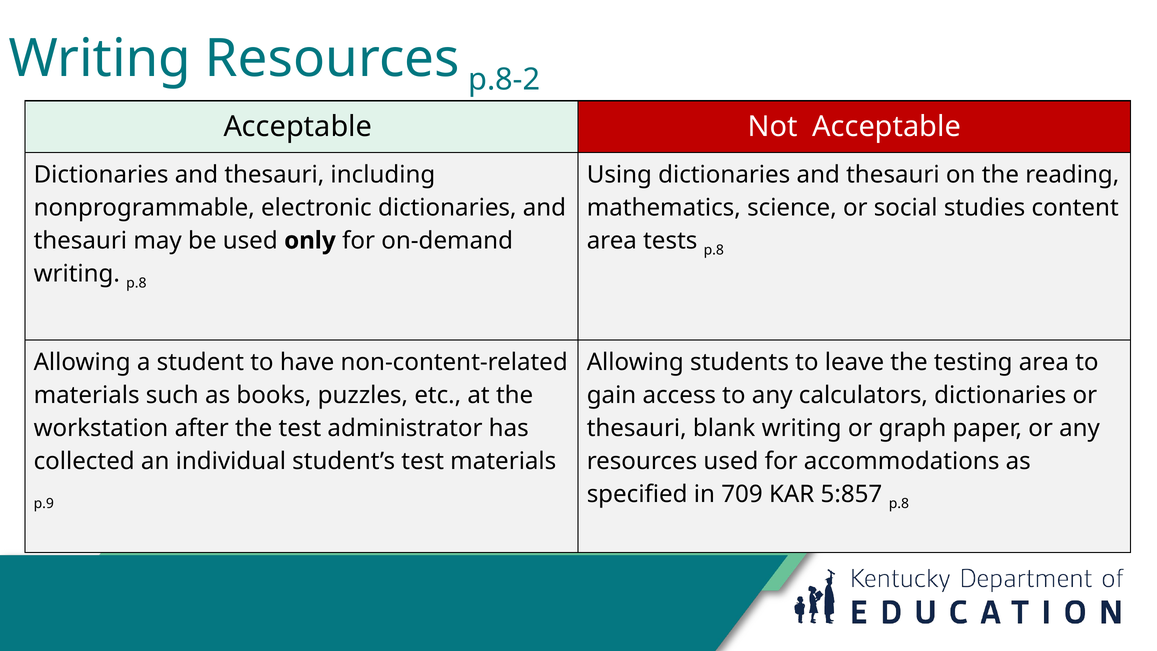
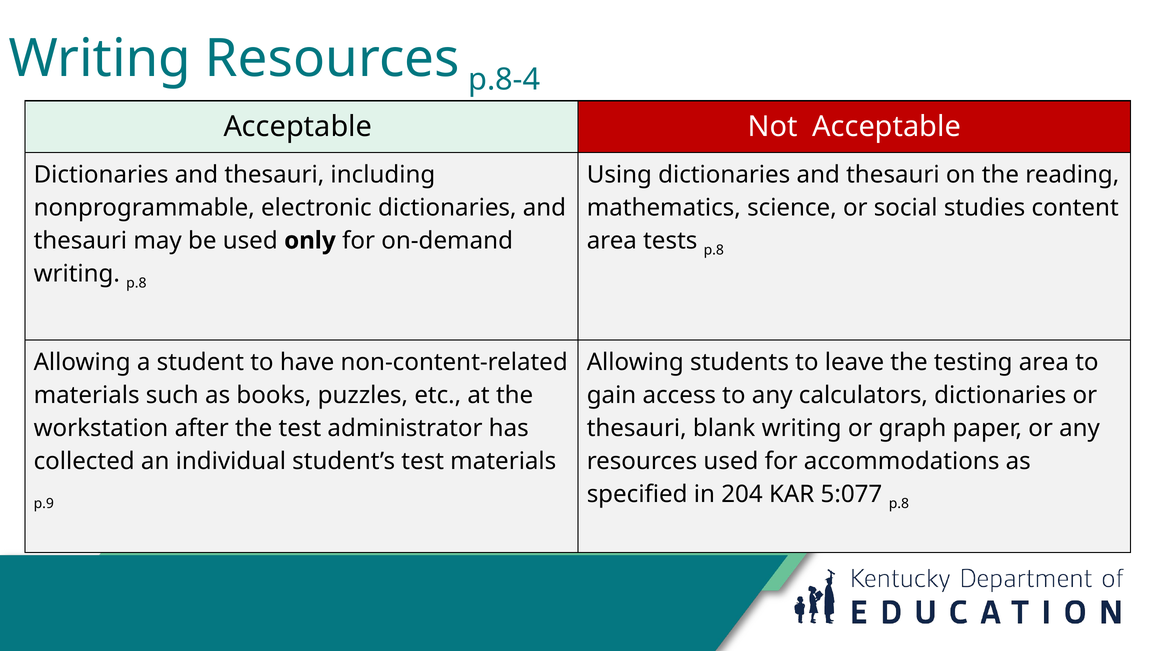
p.8-2: p.8-2 -> p.8-4 (504, 80)
709: 709 -> 204 (742, 494)
5:857: 5:857 -> 5:077 (851, 494)
